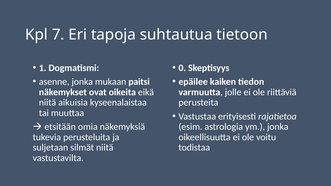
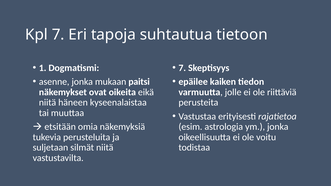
0: 0 -> 7 (182, 68)
aikuisia: aikuisia -> häneen (73, 103)
